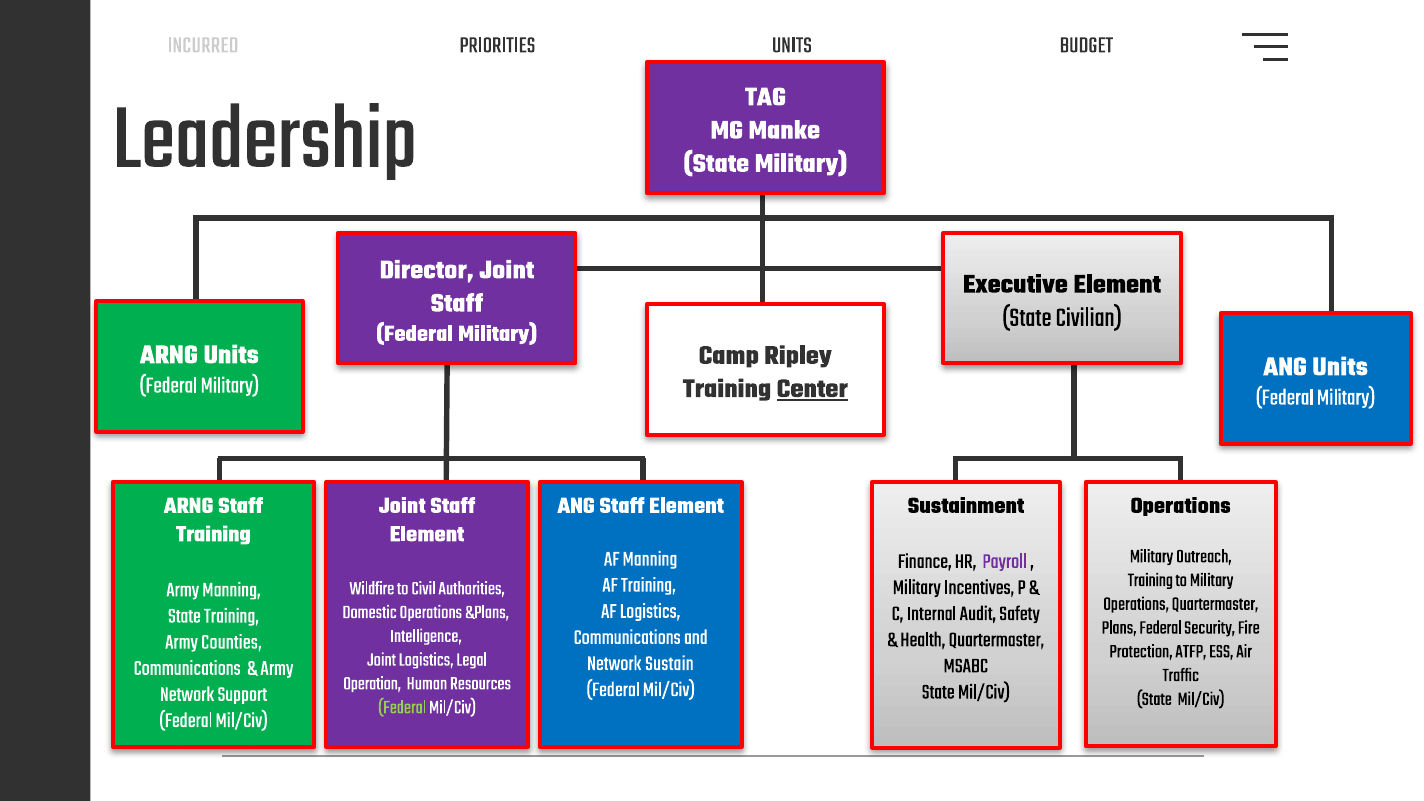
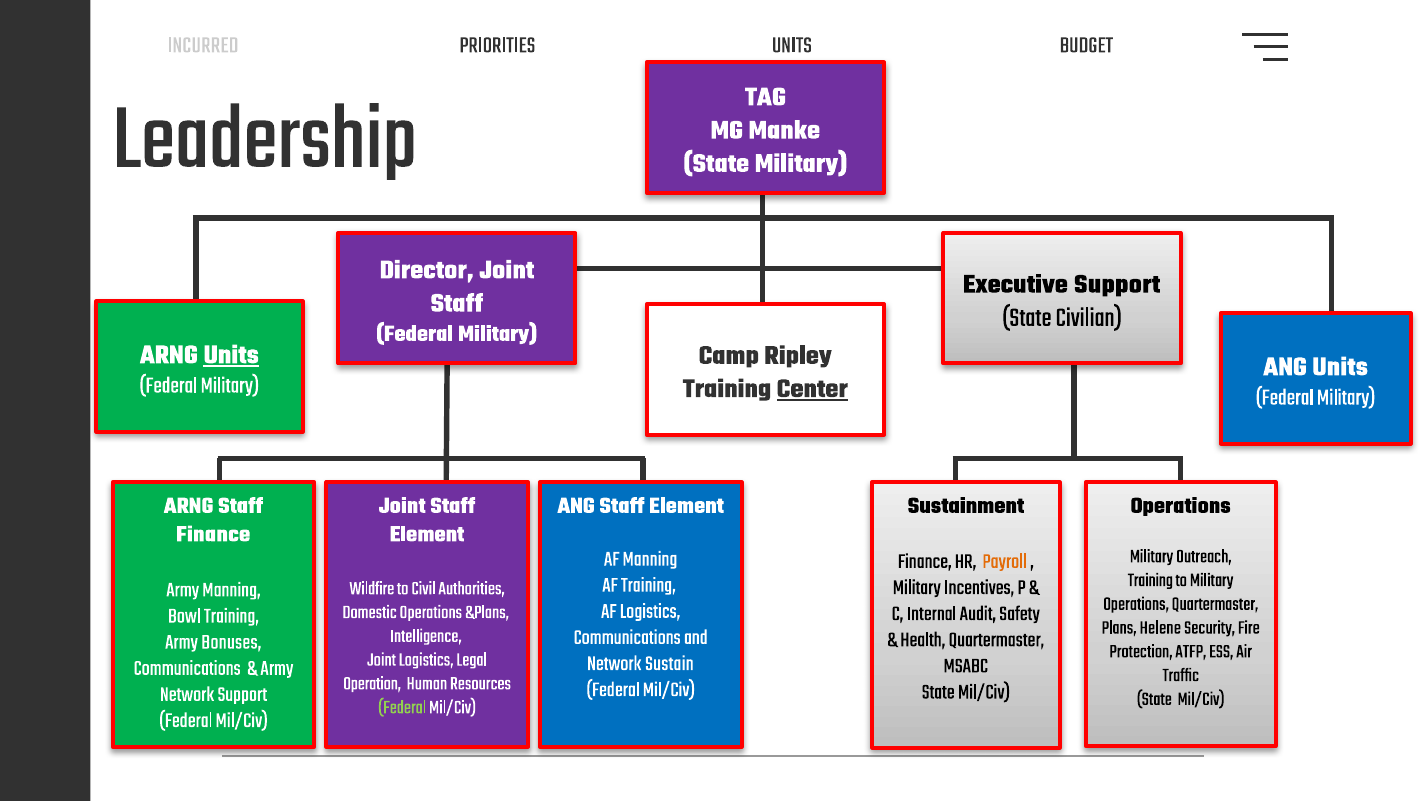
Executive Element: Element -> Support (1117, 284)
Units underline: none -> present (231, 354)
Training: Training -> Finance (213, 534)
Payroll colour: purple -> orange (1005, 561)
State: State -> Bowl (184, 615)
Plans Federal: Federal -> Helene (1160, 627)
Counties: Counties -> Bonuses (231, 641)
